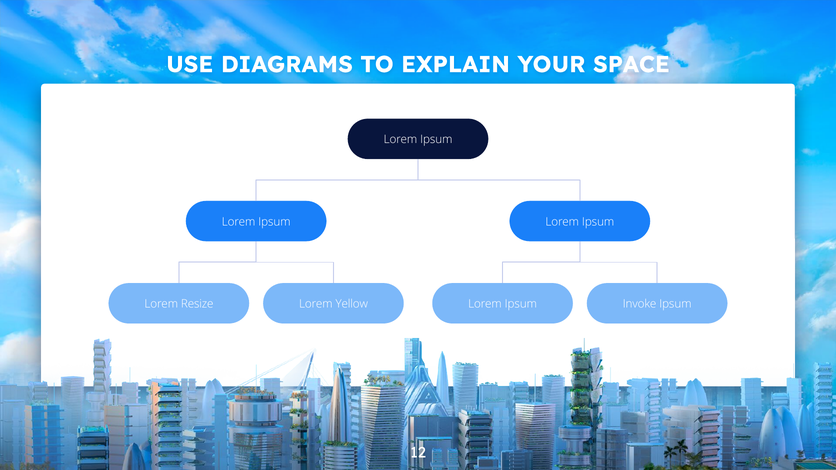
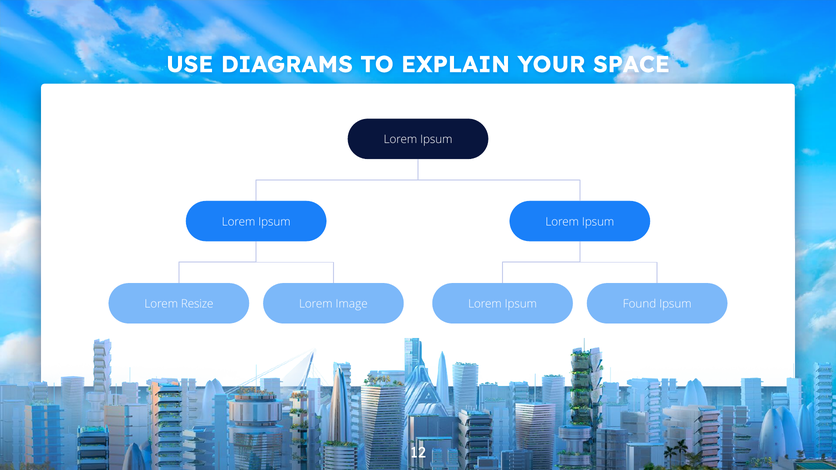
Yellow: Yellow -> Image (352, 304)
Invoke: Invoke -> Found (639, 304)
